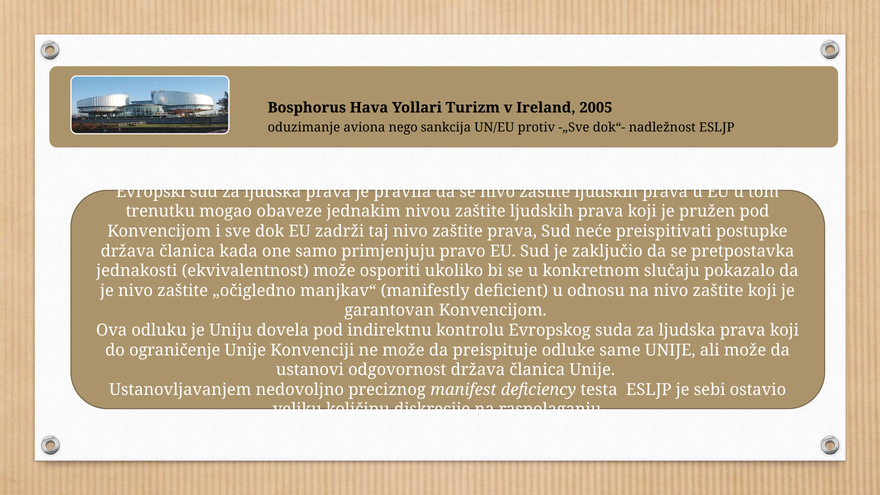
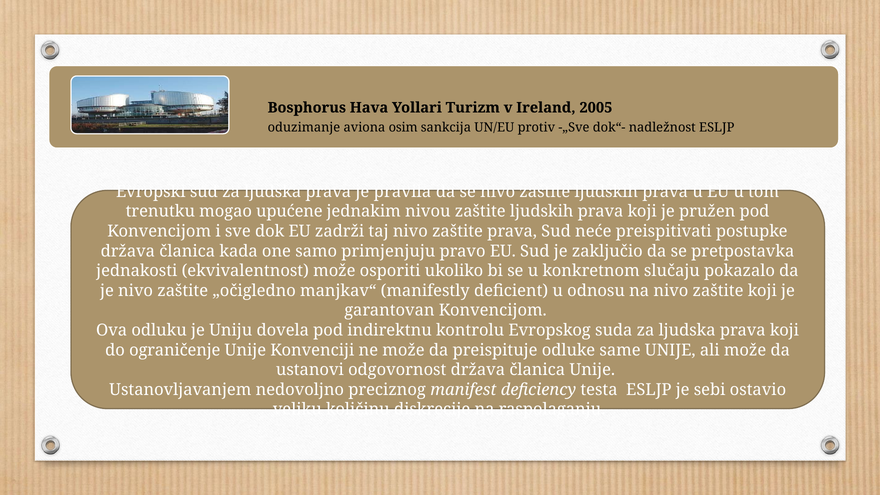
nego: nego -> osim (403, 128)
obaveze: obaveze -> upućene (289, 212)
